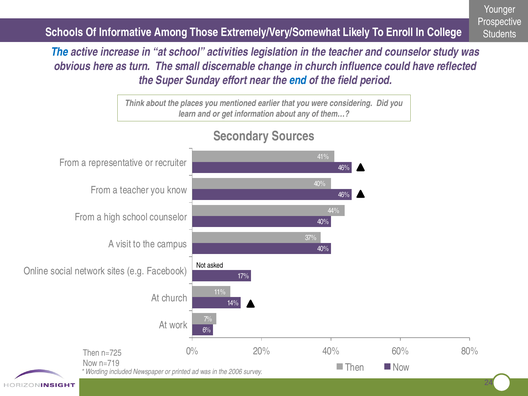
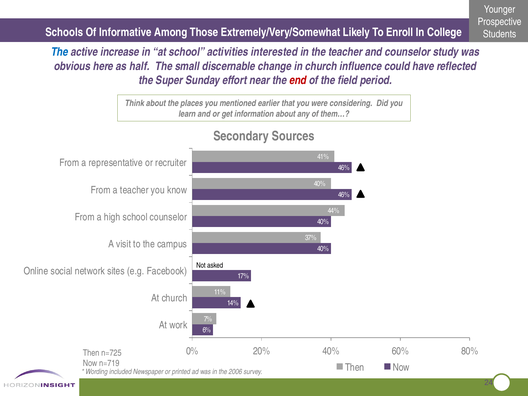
legislation: legislation -> interested (274, 52)
turn: turn -> half (140, 66)
end colour: blue -> red (298, 80)
